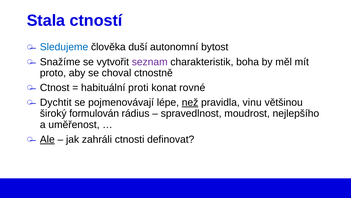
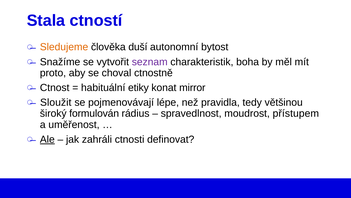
Sledujeme colour: blue -> orange (64, 47)
proti: proti -> etiky (138, 87)
rovné: rovné -> mirror (192, 87)
Dychtit: Dychtit -> Sloužit (56, 102)
než underline: present -> none (190, 102)
vinu: vinu -> tedy (252, 102)
nejlepšího: nejlepšího -> přístupem (296, 113)
